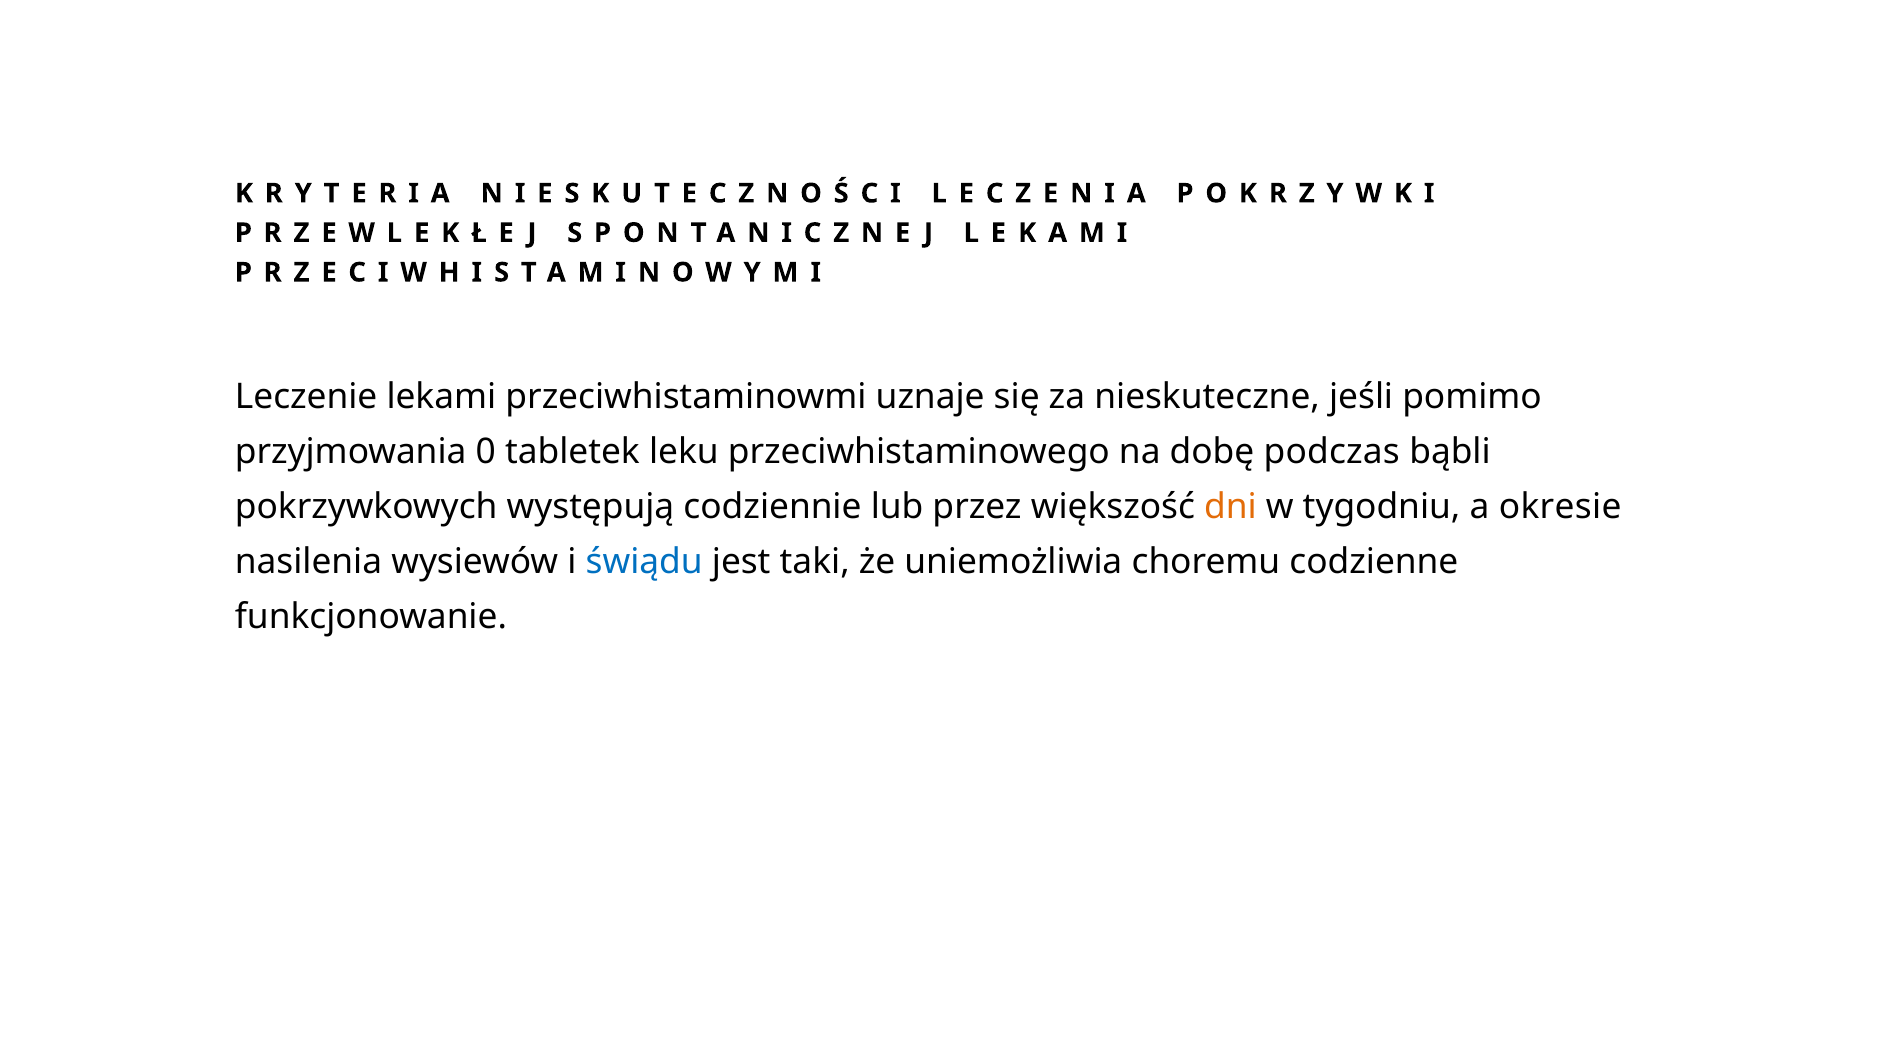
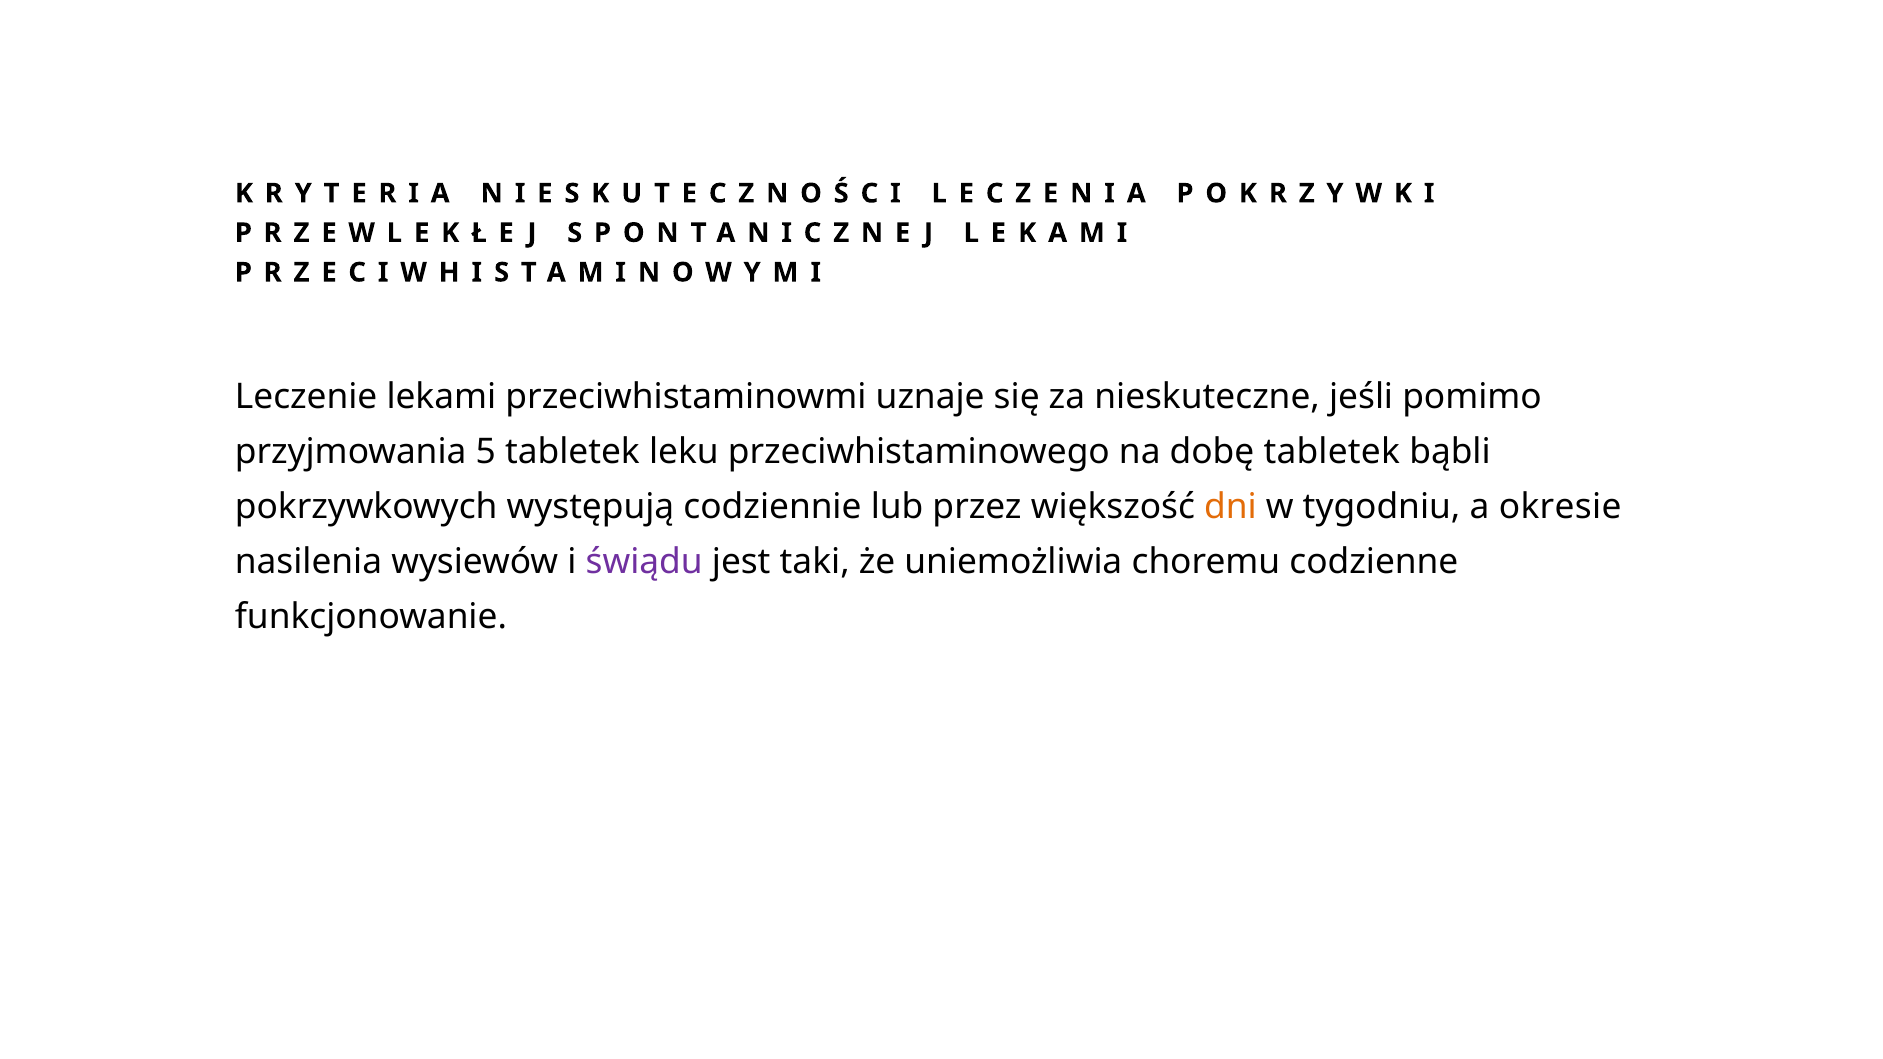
0: 0 -> 5 (486, 451)
dobę podczas: podczas -> tabletek (1332, 451)
świądu colour: blue -> purple (644, 562)
